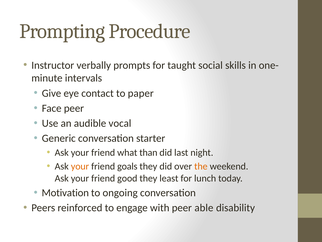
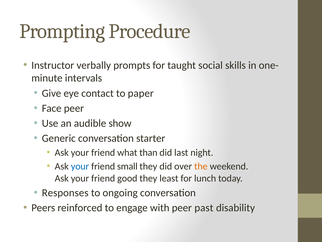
vocal: vocal -> show (120, 123)
your colour: orange -> blue (80, 166)
goals: goals -> small (127, 166)
Motivation: Motivation -> Responses (65, 192)
able: able -> past (204, 207)
